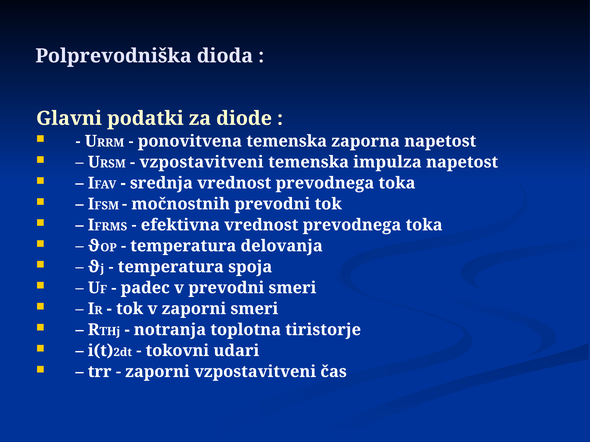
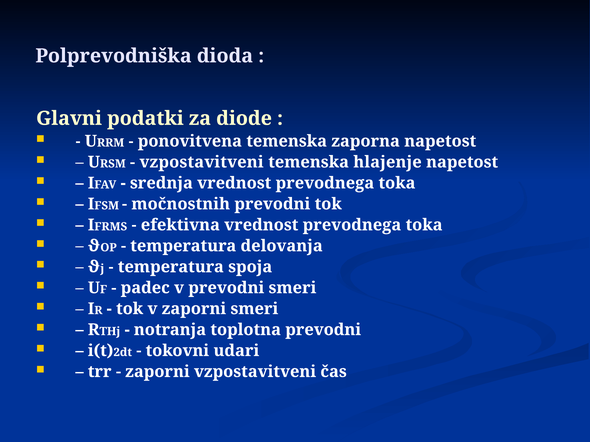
impulza: impulza -> hlajenje (387, 162)
toplotna tiristorje: tiristorje -> prevodni (323, 330)
